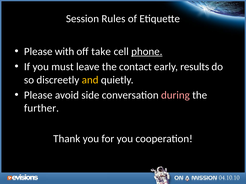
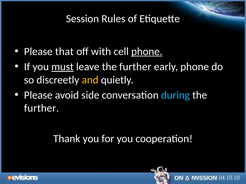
with: with -> that (64, 52)
take: take -> with (101, 52)
must underline: none -> present (63, 67)
leave the contact: contact -> further (135, 67)
early results: results -> phone (195, 67)
during colour: pink -> light blue (175, 95)
